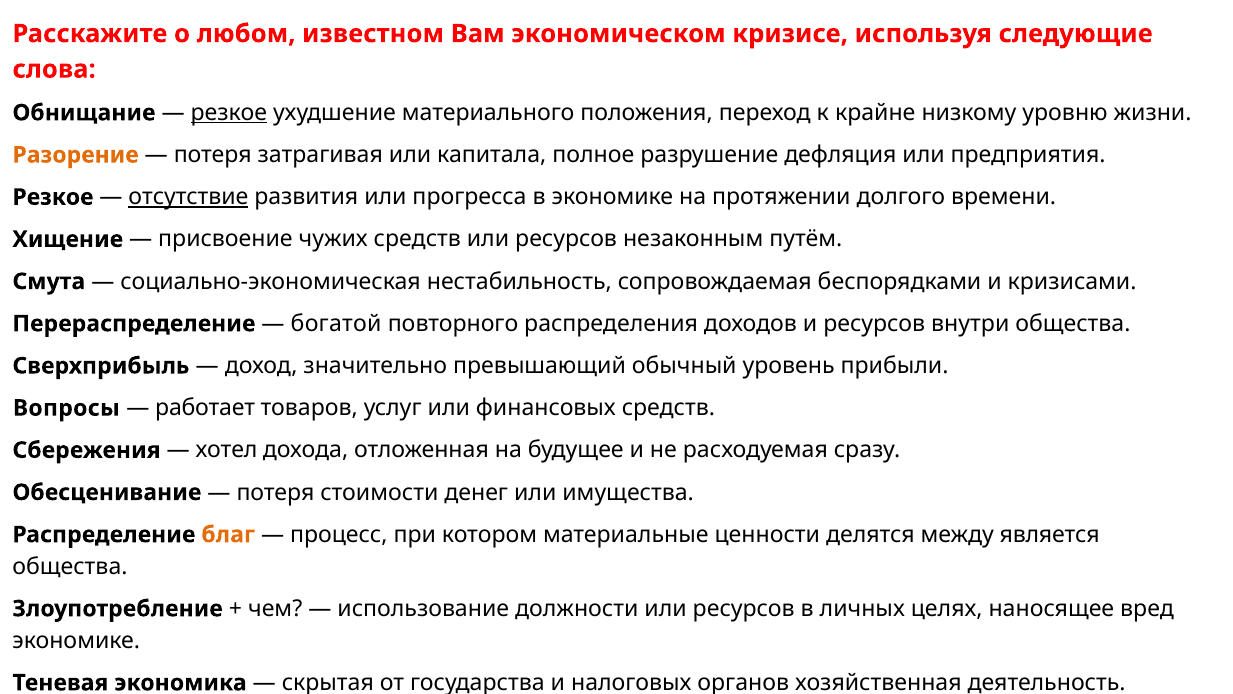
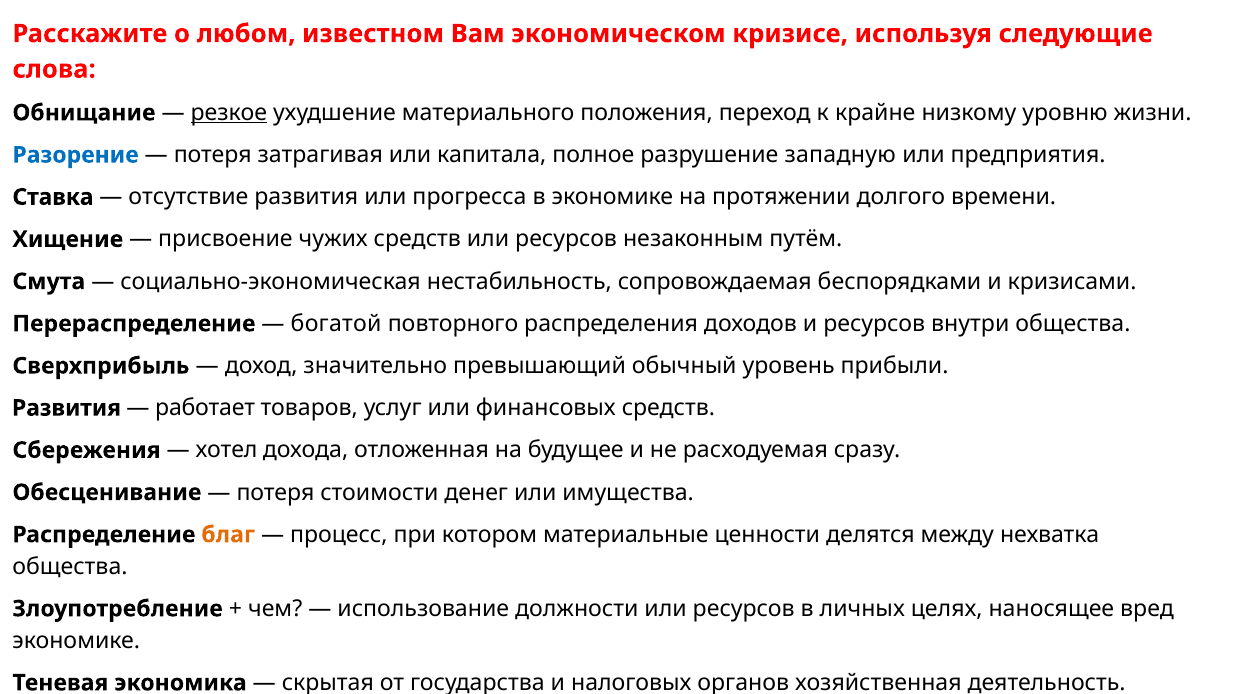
Разорение colour: orange -> blue (76, 155)
дефляция: дефляция -> западную (840, 155)
Резкое: Резкое -> Ставка (53, 197)
отсутствие underline: present -> none (188, 197)
Вопросы: Вопросы -> Развития (67, 408)
является: является -> нехватка (1050, 534)
